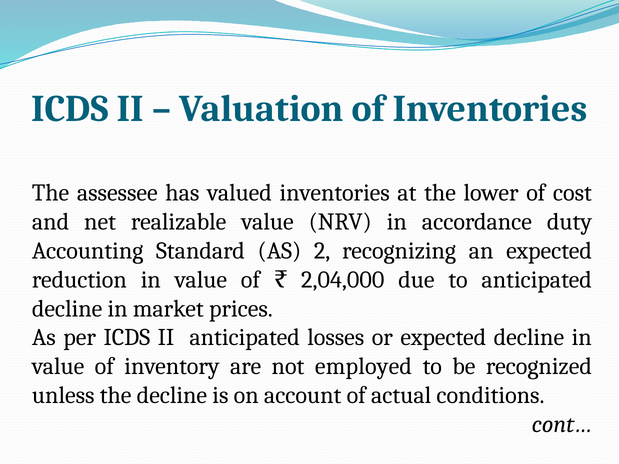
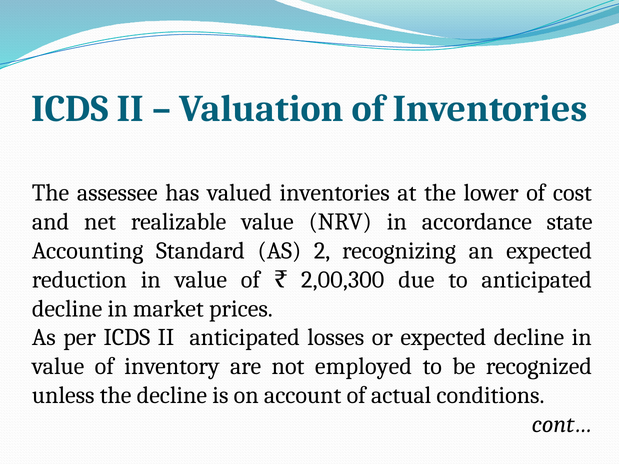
duty: duty -> state (570, 222)
2,04,000: 2,04,000 -> 2,00,300 (343, 280)
